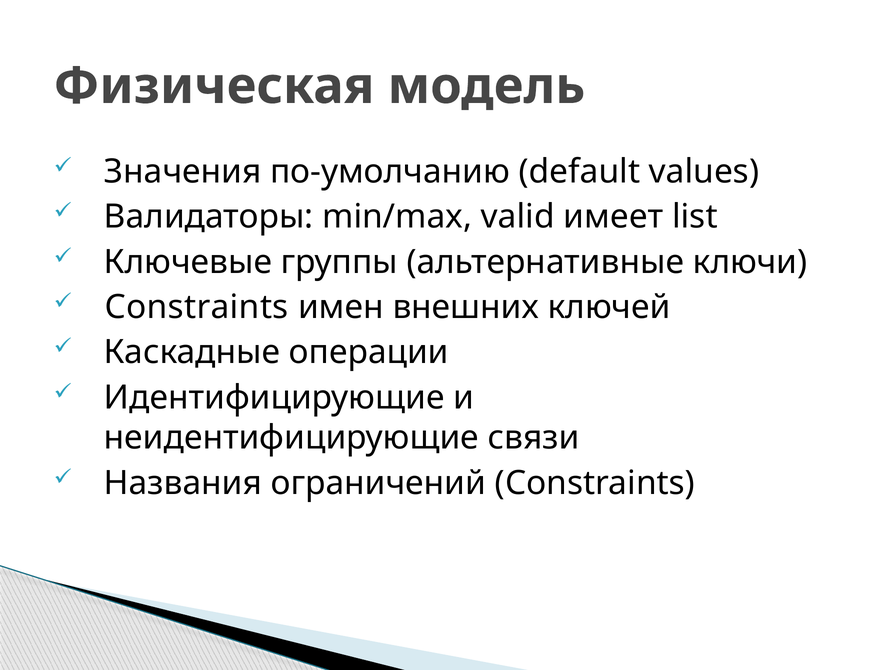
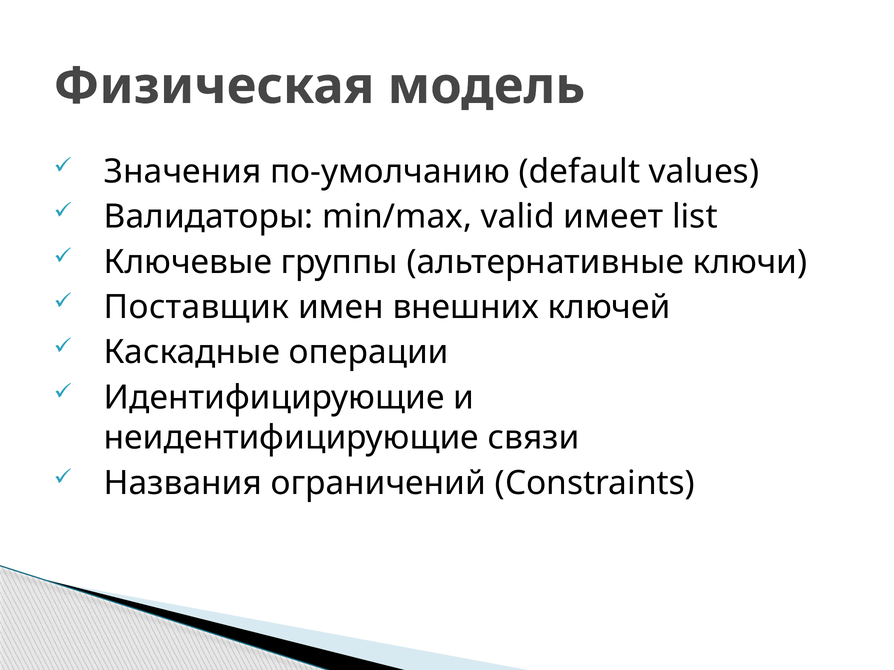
Constraints: Constraints -> Поставщик (197, 307)
